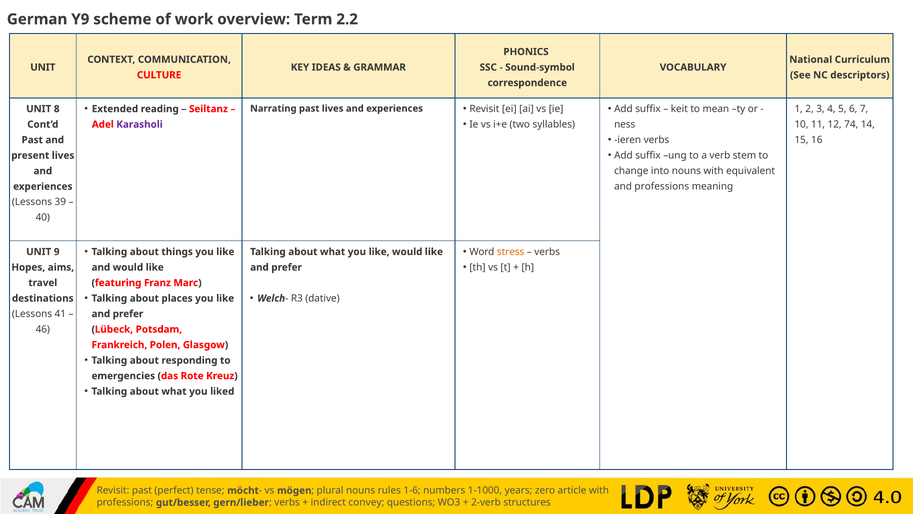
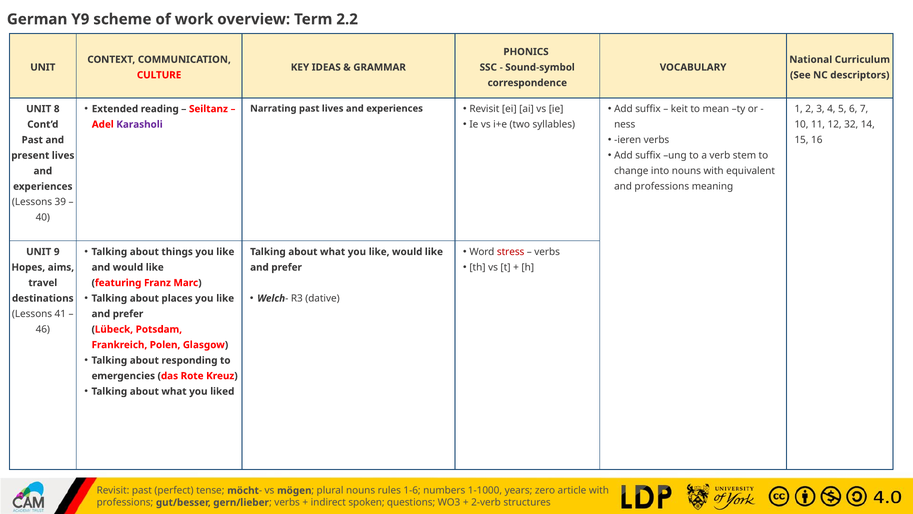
74: 74 -> 32 (851, 124)
stress colour: orange -> red (511, 252)
convey: convey -> spoken (366, 502)
